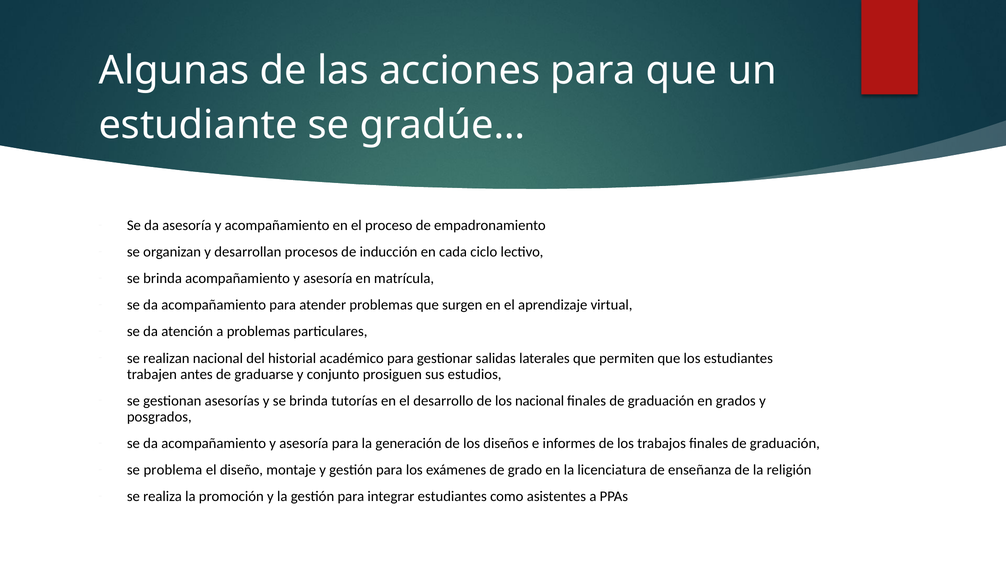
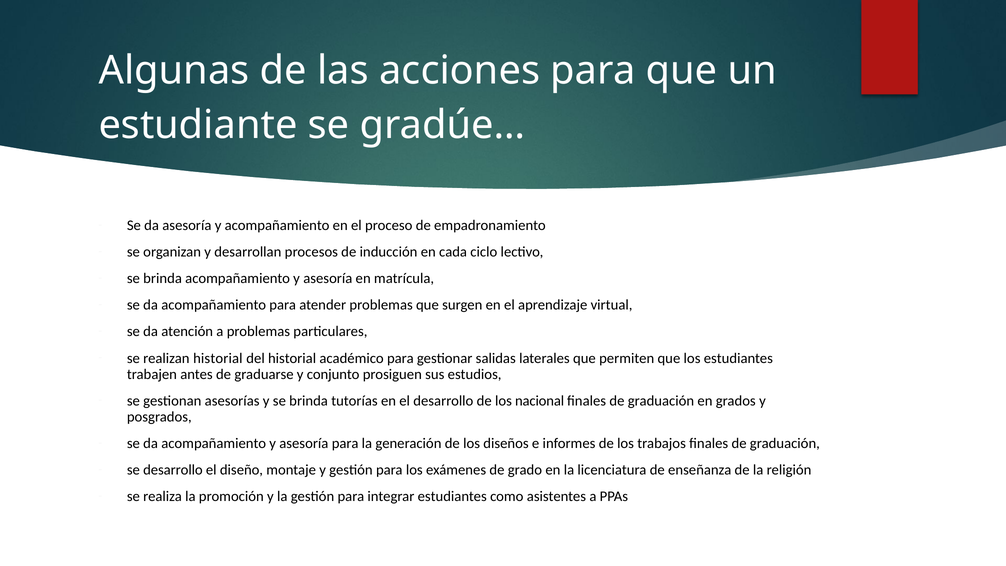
realizan nacional: nacional -> historial (218, 358)
se problema: problema -> desarrollo (173, 470)
